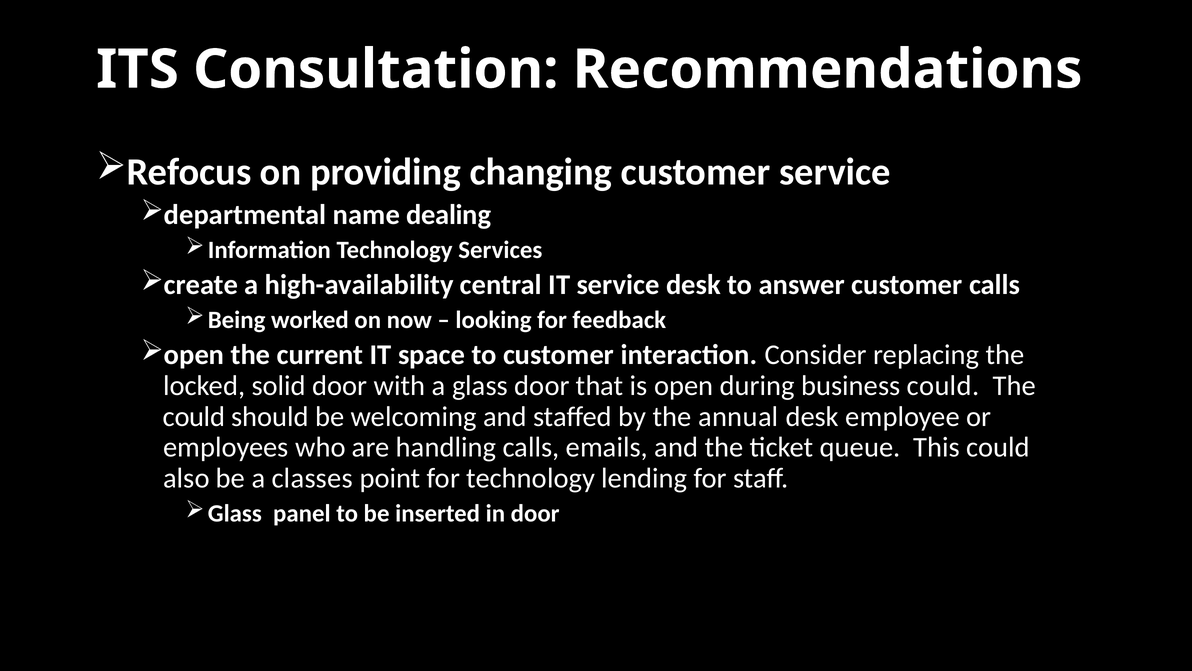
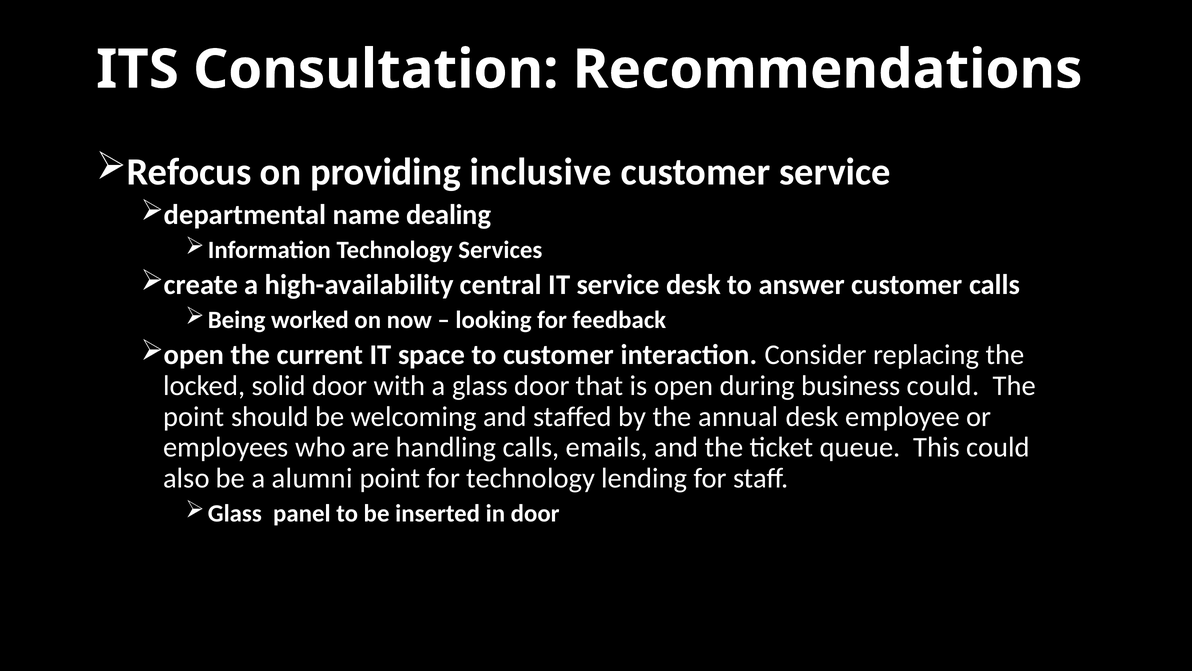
changing: changing -> inclusive (541, 172)
could: could -> point (194, 416)
classes: classes -> alumni (312, 478)
